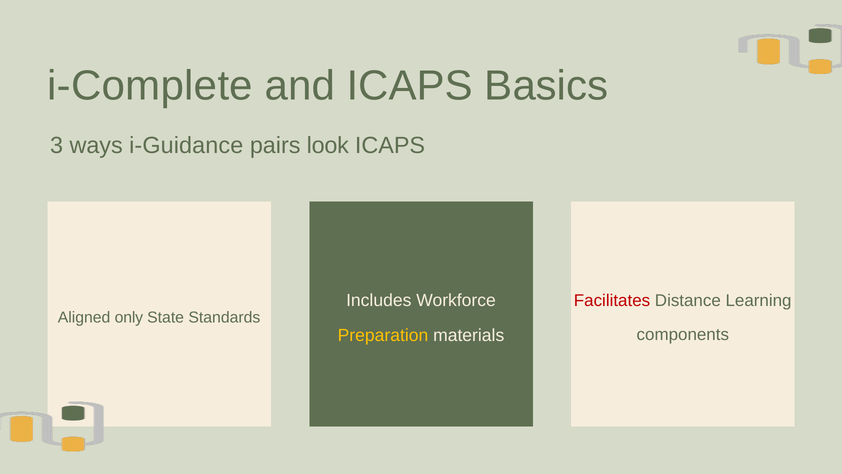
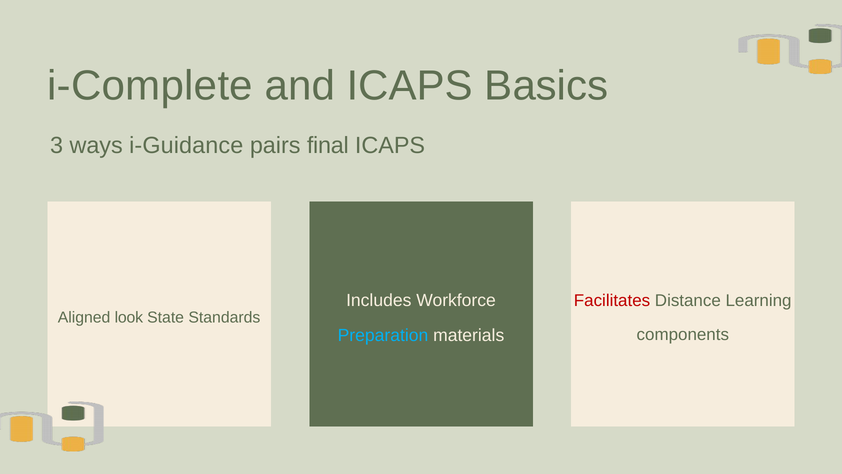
look: look -> final (328, 145)
only: only -> look (129, 317)
Preparation colour: yellow -> light blue (383, 335)
